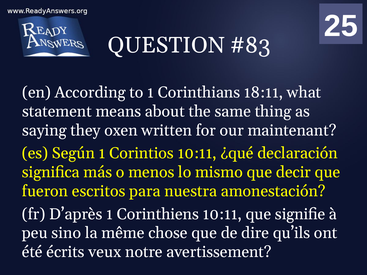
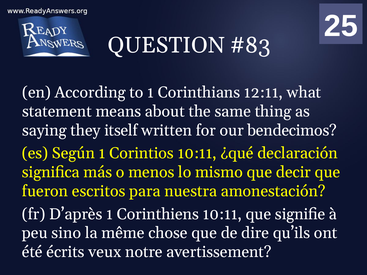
18:11: 18:11 -> 12:11 (263, 92)
oxen: oxen -> itself (121, 130)
maintenant: maintenant -> bendecimos (292, 130)
